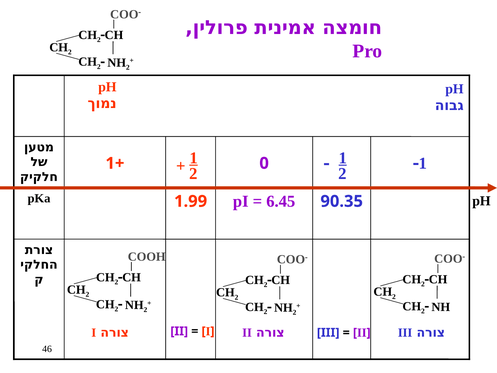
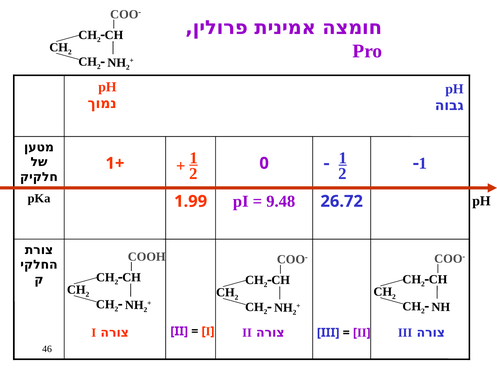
6.45: 6.45 -> 9.48 (281, 201)
90.35: 90.35 -> 26.72 (342, 201)
